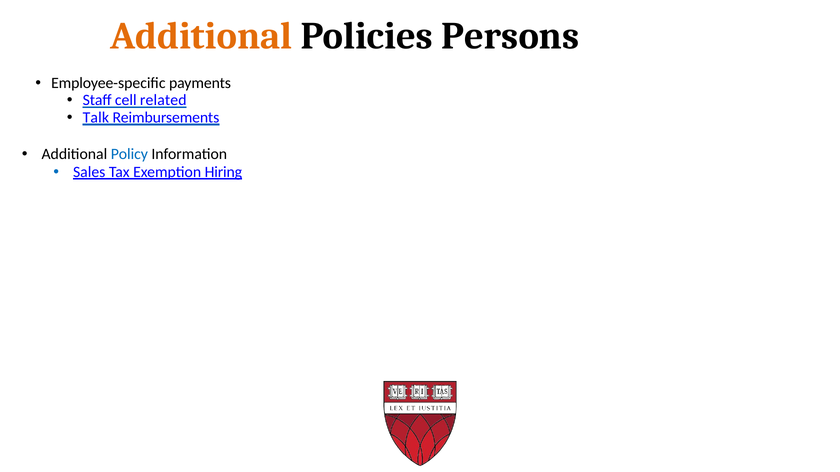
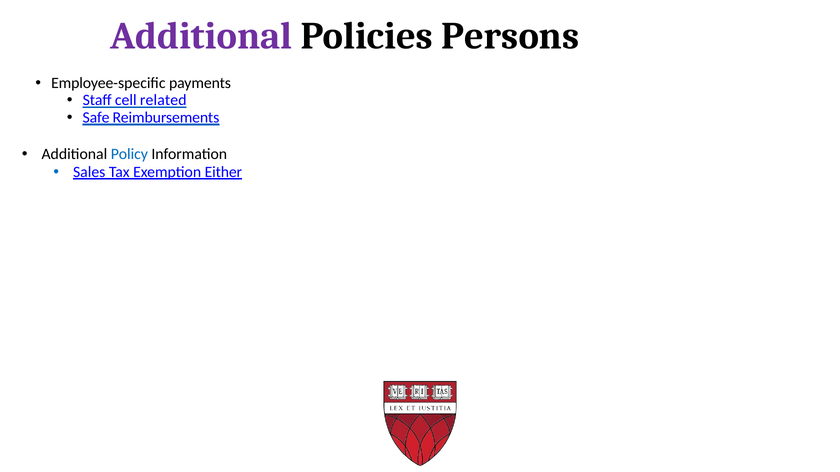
Additional colour: orange -> purple (201, 36)
Talk: Talk -> Safe (96, 118)
Hiring: Hiring -> Either (223, 172)
